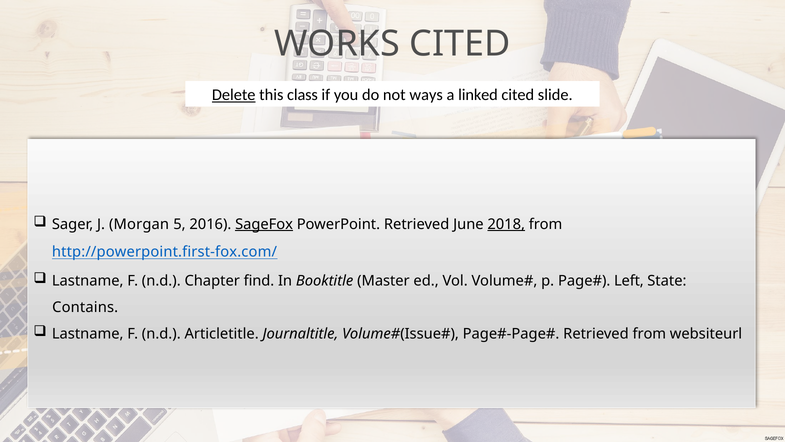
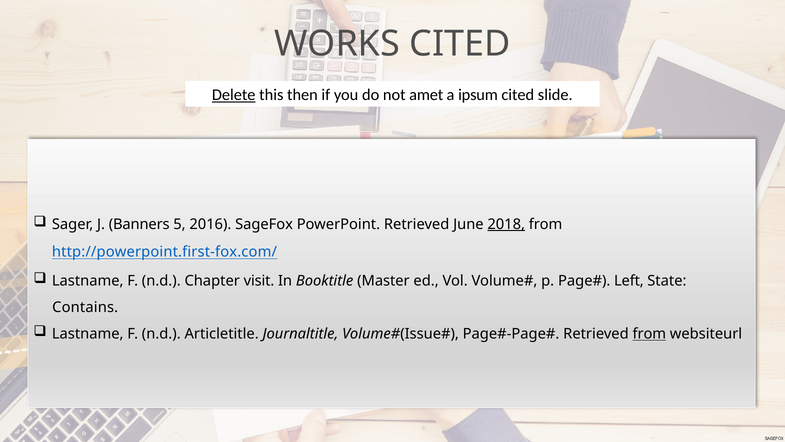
class: class -> then (302, 95)
ways: ways -> amet (426, 95)
linked: linked -> ipsum (478, 95)
Morgan: Morgan -> Banners (139, 224)
SageFox underline: present -> none (264, 224)
find: find -> visit (259, 281)
from underline: none -> present (649, 334)
